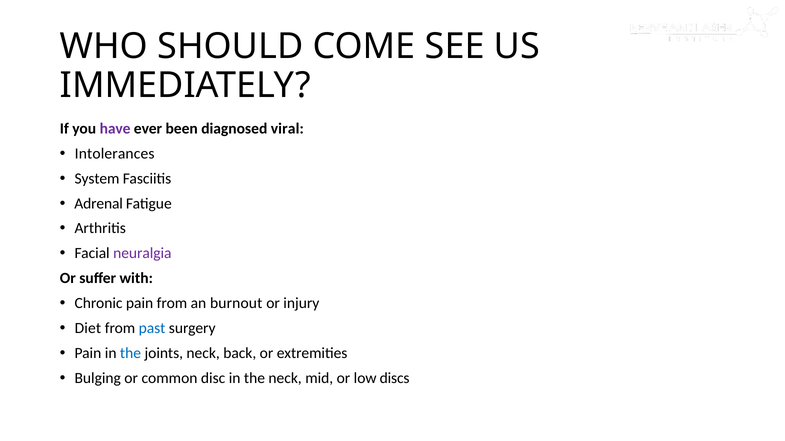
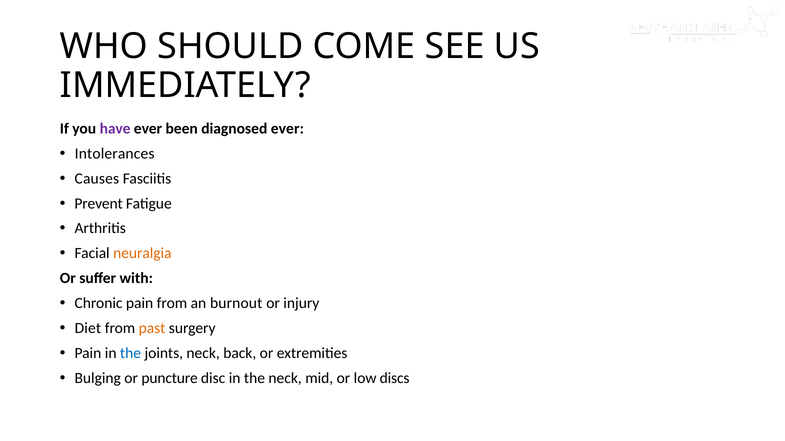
diagnosed viral: viral -> ever (287, 129)
System: System -> Causes (97, 179)
Adrenal: Adrenal -> Prevent (99, 204)
neuralgia colour: purple -> orange (142, 254)
past colour: blue -> orange (152, 328)
common: common -> puncture (170, 378)
